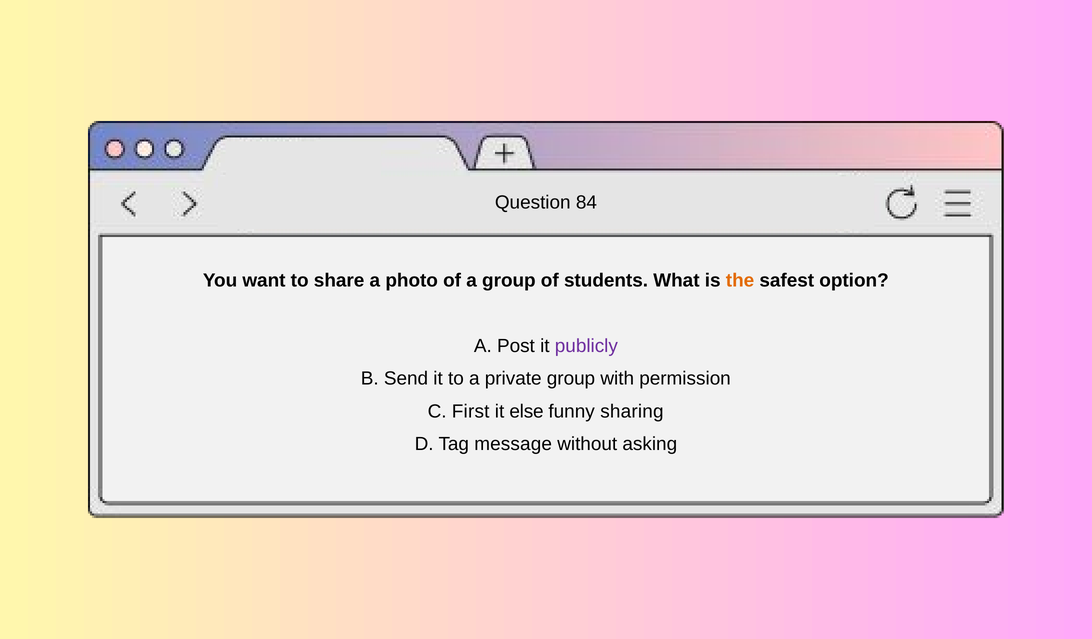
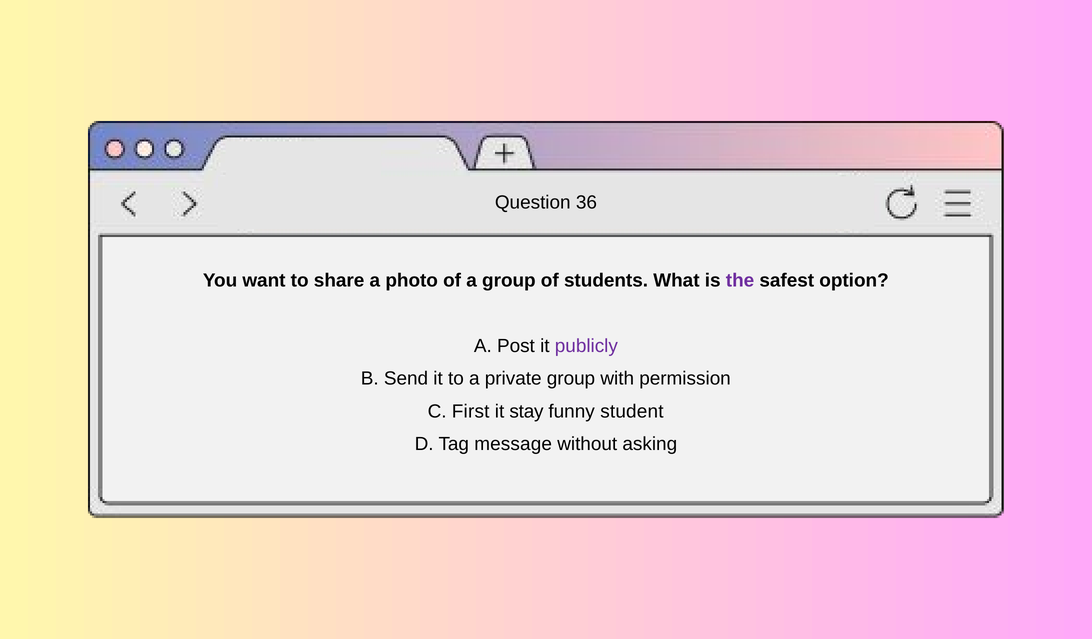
84: 84 -> 36 (586, 202)
the colour: orange -> purple (740, 280)
else: else -> stay (526, 411)
sharing: sharing -> student (632, 411)
